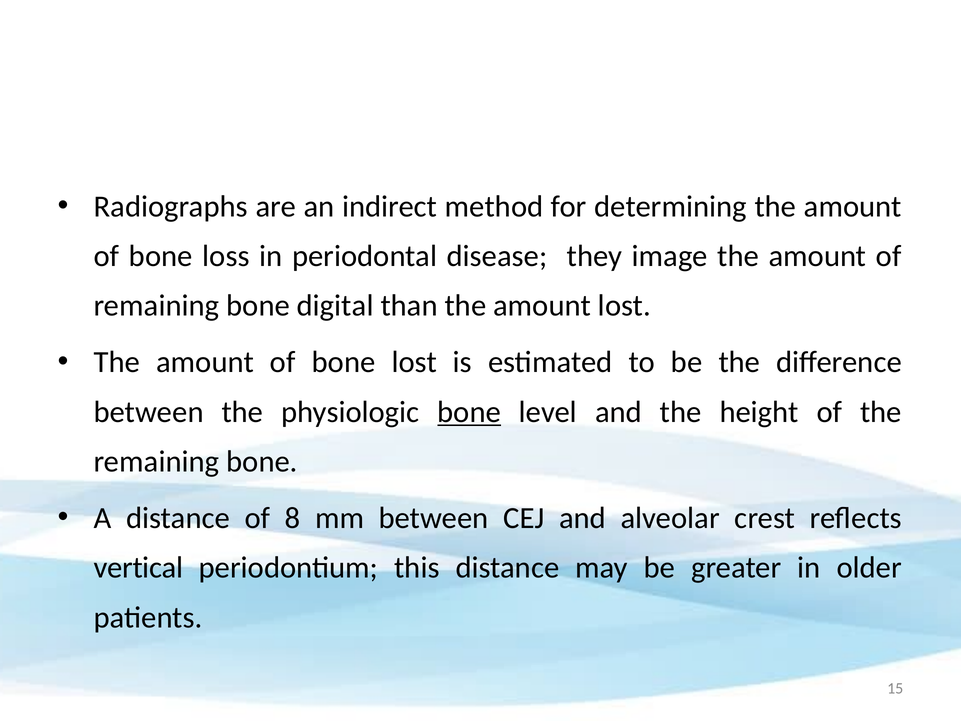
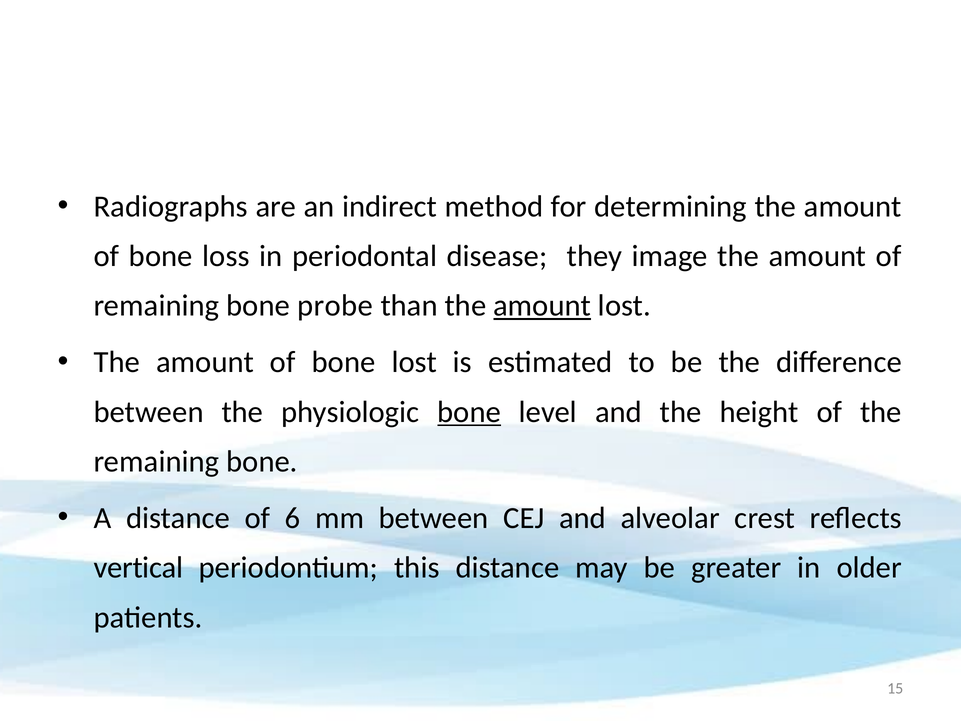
digital: digital -> probe (335, 306)
amount underline: none -> present (542, 306)
8: 8 -> 6 (293, 518)
